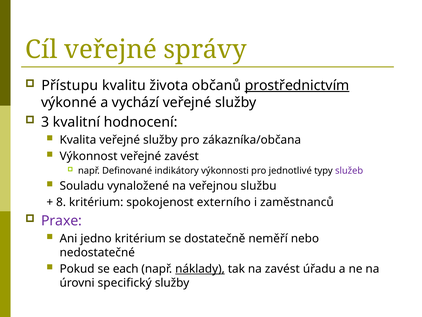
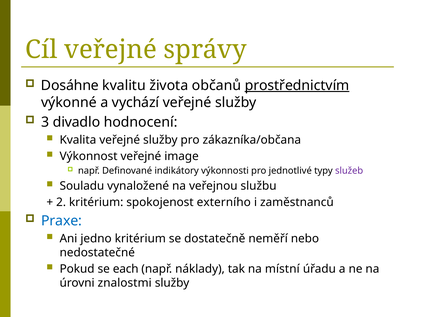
Přístupu: Přístupu -> Dosáhne (70, 85)
kvalitní: kvalitní -> divadlo (77, 122)
veřejné zavést: zavést -> image (182, 156)
8: 8 -> 2 (61, 202)
Praxe colour: purple -> blue (62, 220)
náklady underline: present -> none (200, 269)
na zavést: zavést -> místní (282, 269)
specifický: specifický -> znalostmi (125, 283)
